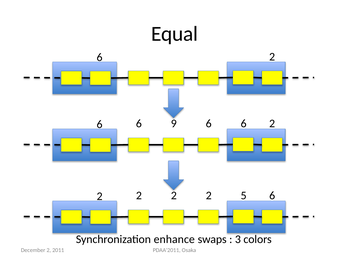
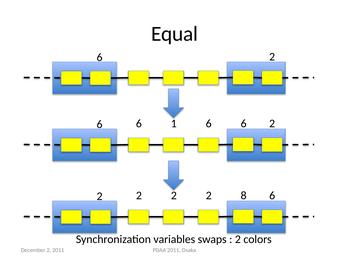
9: 9 -> 1 (174, 123)
5: 5 -> 8 (244, 195)
enhance: enhance -> variables (174, 239)
3: 3 -> 2 (238, 239)
